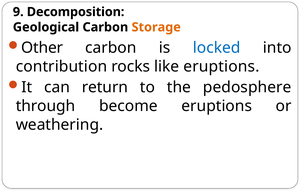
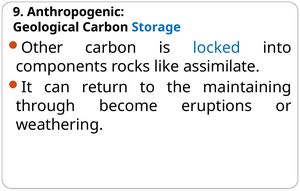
Decomposition: Decomposition -> Anthropogenic (76, 12)
Storage colour: orange -> blue (156, 27)
contribution: contribution -> components (62, 67)
like eruptions: eruptions -> assimilate (222, 67)
pedosphere: pedosphere -> maintaining (247, 87)
